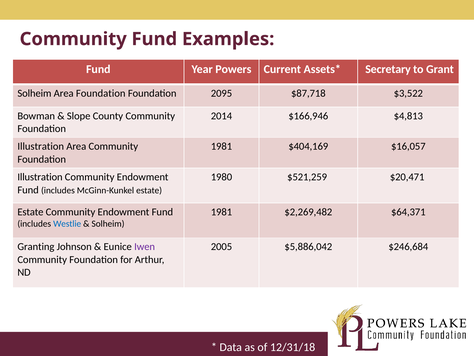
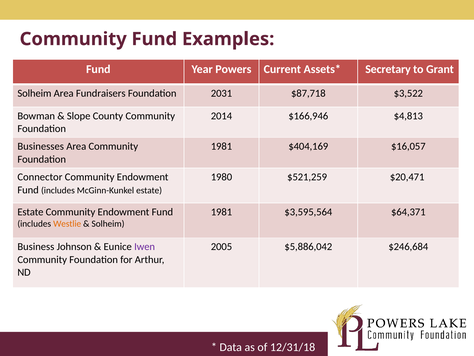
Area Foundation: Foundation -> Fundraisers (101, 93)
2095: 2095 -> 2031 (221, 93)
Illustration: Illustration -> Businesses (41, 146)
Illustration: Illustration -> Connector (40, 177)
$2,269,482: $2,269,482 -> $3,595,564 (308, 212)
Westlie colour: blue -> orange (67, 224)
Granting: Granting -> Business (36, 246)
